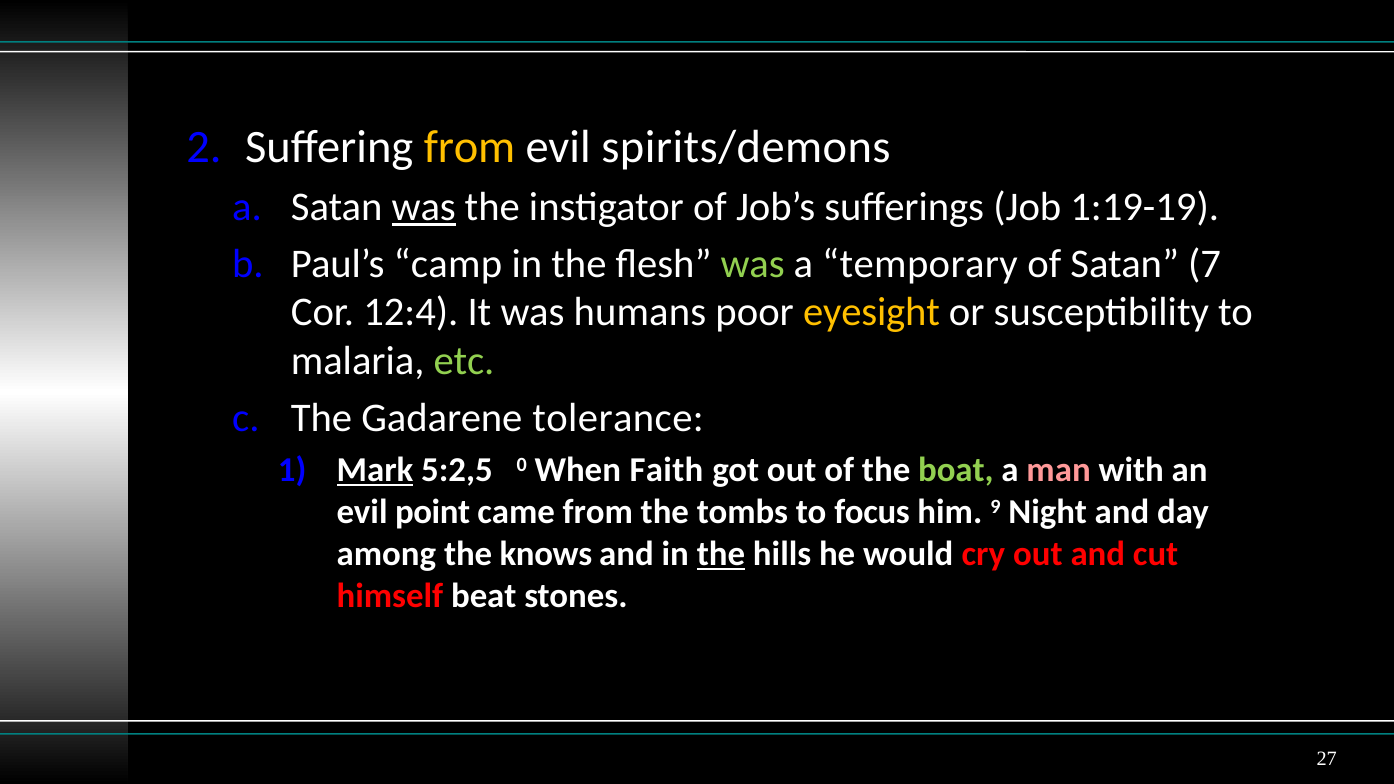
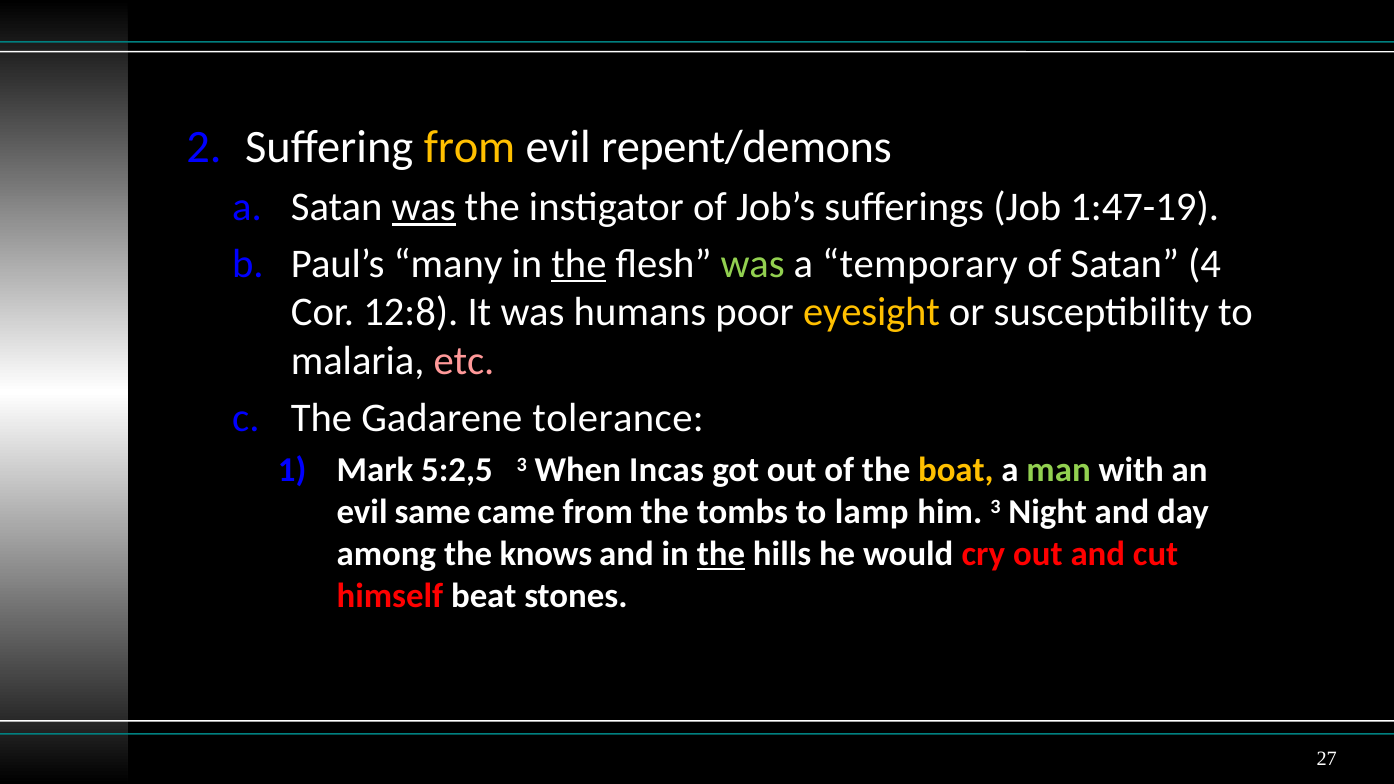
spirits/demons: spirits/demons -> repent/demons (746, 147)
1:19-19: 1:19-19 -> 1:47-19 (1145, 207)
camp: camp -> many (448, 264)
the underline: none -> present (579, 264)
7: 7 -> 4 (1205, 264)
12:4: 12:4 -> 12:8 (411, 313)
etc colour: light green -> pink (464, 361)
Mark underline: present -> none (375, 470)
5:2,5 0: 0 -> 3 (522, 465)
Faith: Faith -> Incas (667, 470)
boat colour: light green -> yellow (956, 470)
man colour: pink -> light green (1059, 470)
point: point -> same (433, 512)
focus: focus -> lamp (872, 512)
him 9: 9 -> 3 (996, 506)
